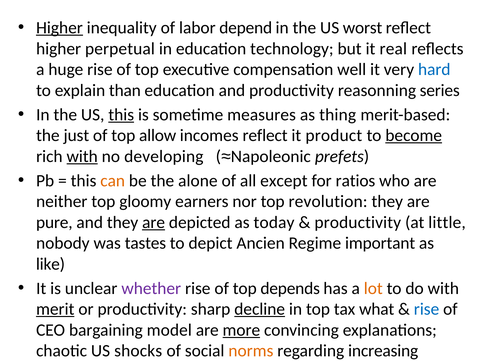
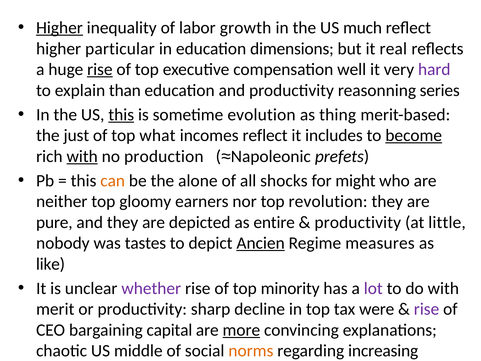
depend: depend -> growth (246, 28)
worst: worst -> much (363, 28)
perpetual: perpetual -> particular (120, 49)
technology: technology -> dimensions (292, 49)
rise underline: none -> present (100, 69)
hard colour: blue -> purple (434, 69)
measures: measures -> evolution (262, 115)
allow: allow -> what (157, 135)
product: product -> includes (334, 135)
developing: developing -> production (164, 156)
except: except -> shocks (284, 180)
ratios: ratios -> might (356, 180)
are underline: present -> none (154, 222)
today: today -> entire (274, 222)
Ancien underline: none -> present (261, 243)
important: important -> measures (380, 243)
depends: depends -> minority (290, 288)
lot colour: orange -> purple (373, 288)
merit underline: present -> none (55, 309)
decline underline: present -> none (260, 309)
what: what -> were (377, 309)
rise colour: blue -> purple (427, 309)
model: model -> capital (169, 330)
shocks: shocks -> middle (138, 351)
